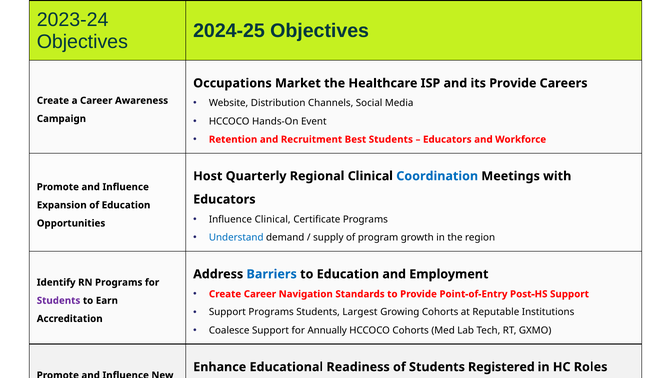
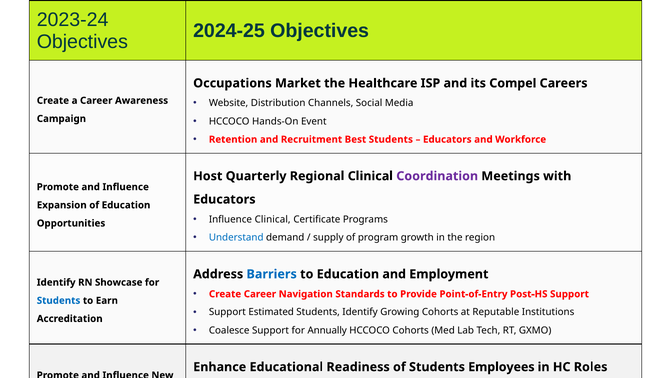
its Provide: Provide -> Compel (513, 83)
Coordination colour: blue -> purple (437, 176)
RN Programs: Programs -> Showcase (119, 282)
Students colour: purple -> blue (59, 300)
Support Programs: Programs -> Estimated (271, 312)
Students Largest: Largest -> Identify (360, 312)
Registered: Registered -> Employees (501, 366)
